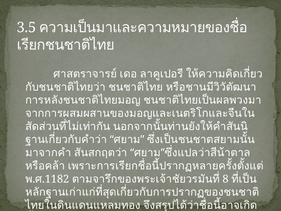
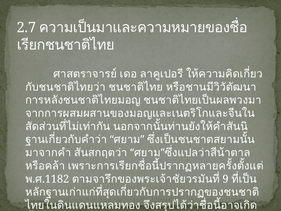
3.5: 3.5 -> 2.7 (26, 27)
8: 8 -> 9 (226, 179)
